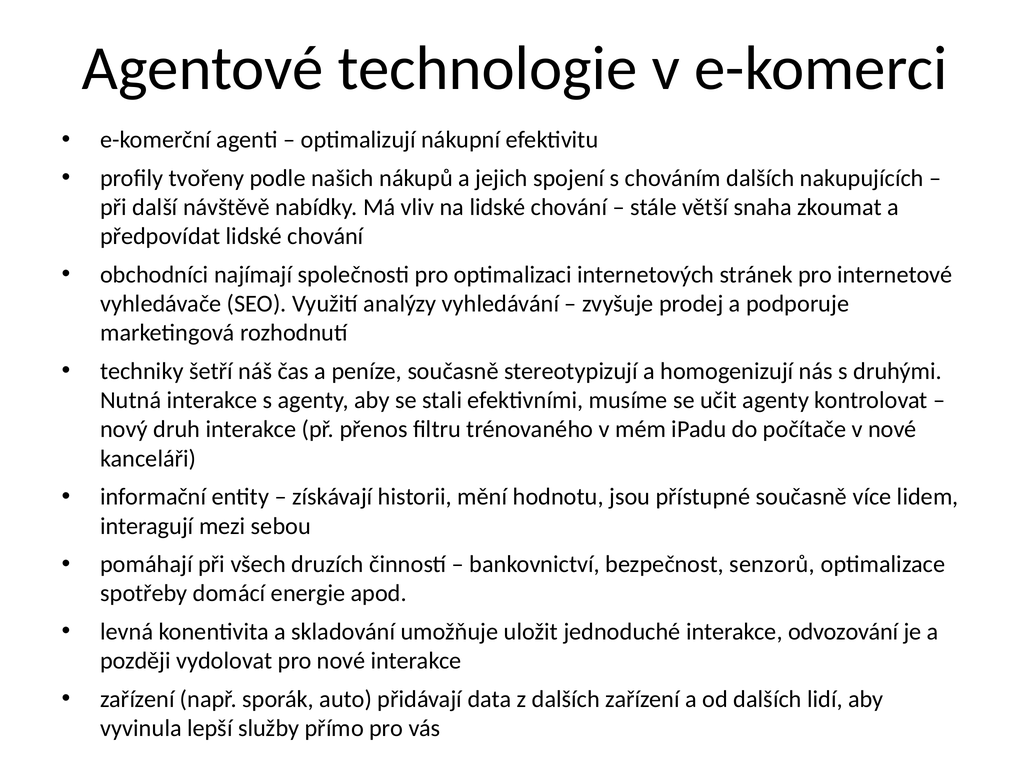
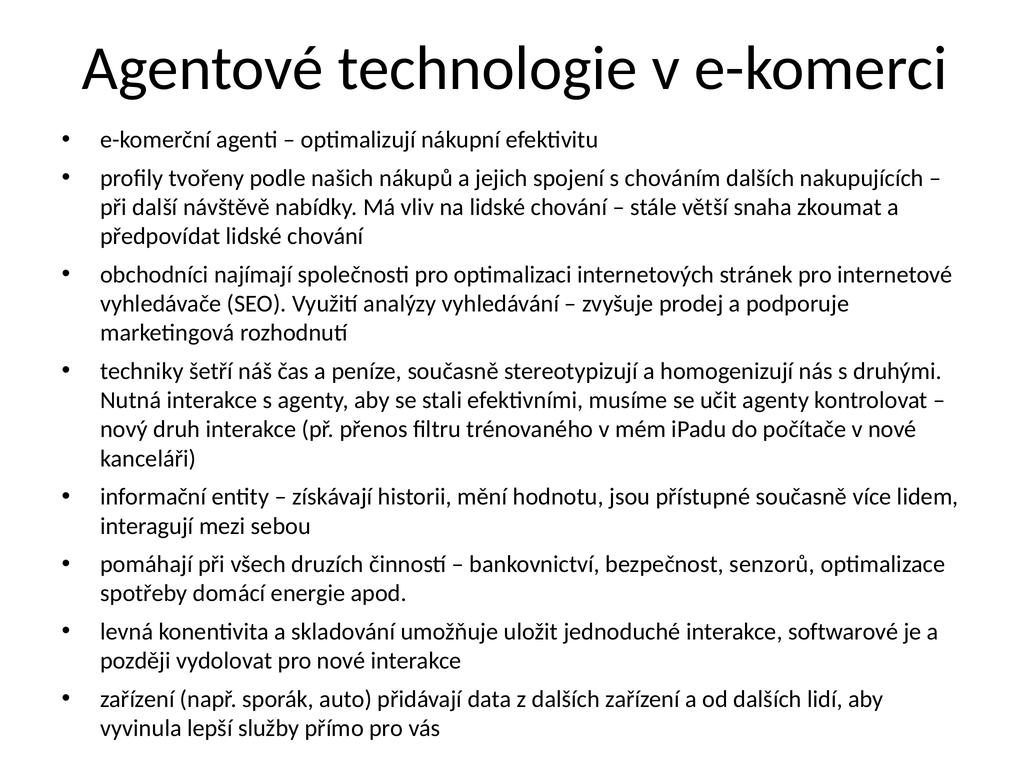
odvozování: odvozování -> softwarové (843, 632)
